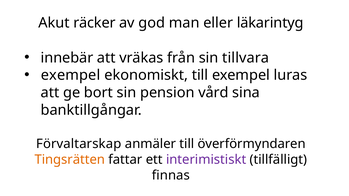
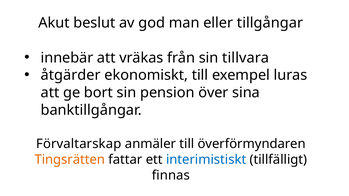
räcker: räcker -> beslut (94, 23)
läkarintyg: läkarintyg -> tillgångar (270, 23)
exempel: exempel -> åtgärder (71, 75)
vård: vård -> över (213, 93)
interimistiskt colour: purple -> blue (206, 160)
